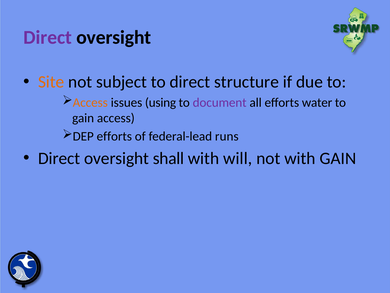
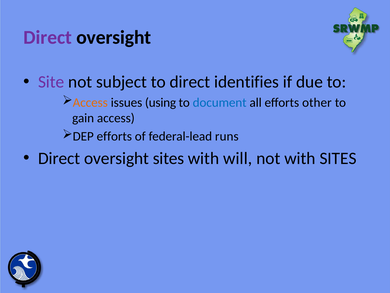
Site colour: orange -> purple (51, 82)
structure: structure -> identifies (247, 82)
document colour: purple -> blue (220, 102)
water: water -> other (317, 102)
oversight shall: shall -> sites (168, 158)
with GAIN: GAIN -> SITES (338, 158)
